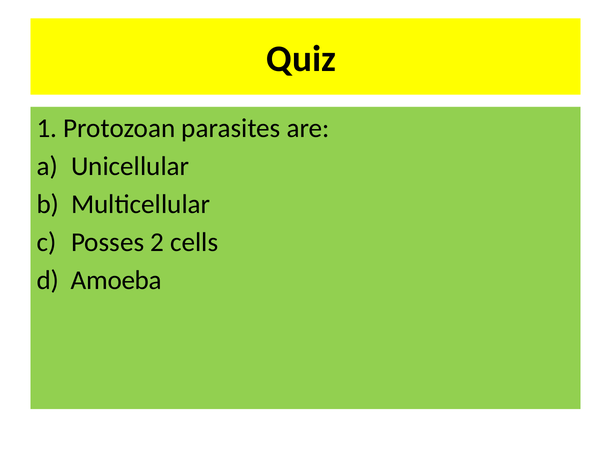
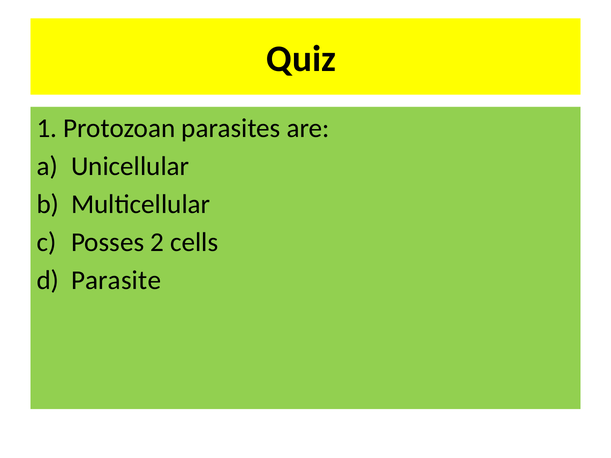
Amoeba: Amoeba -> Parasite (116, 280)
